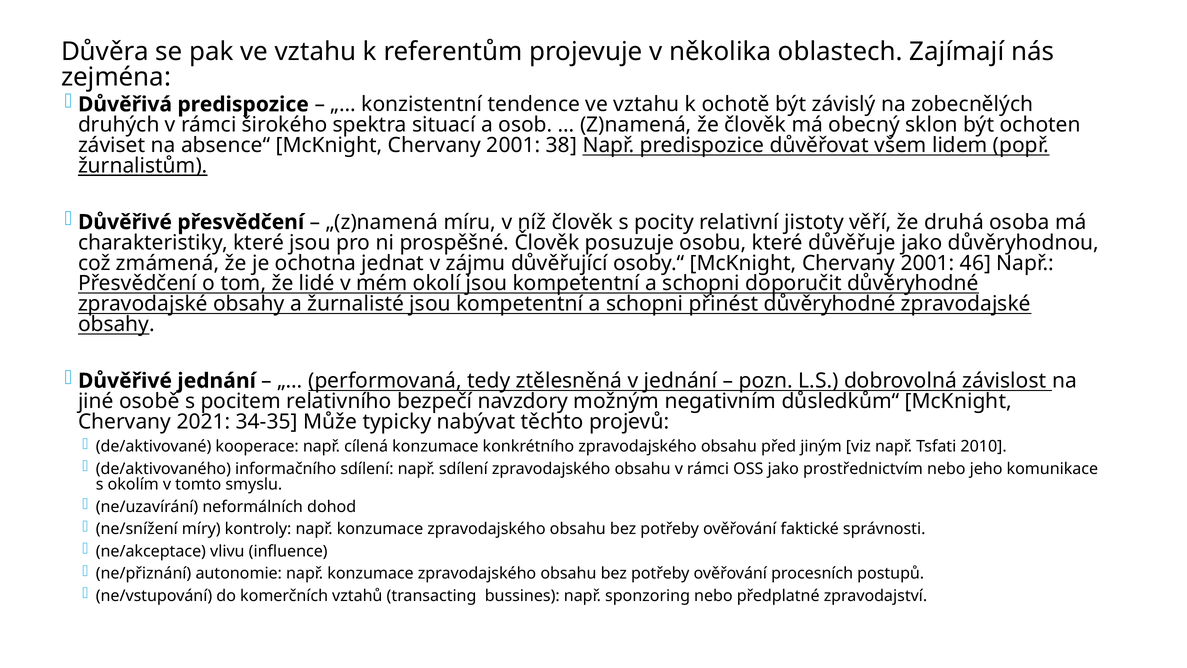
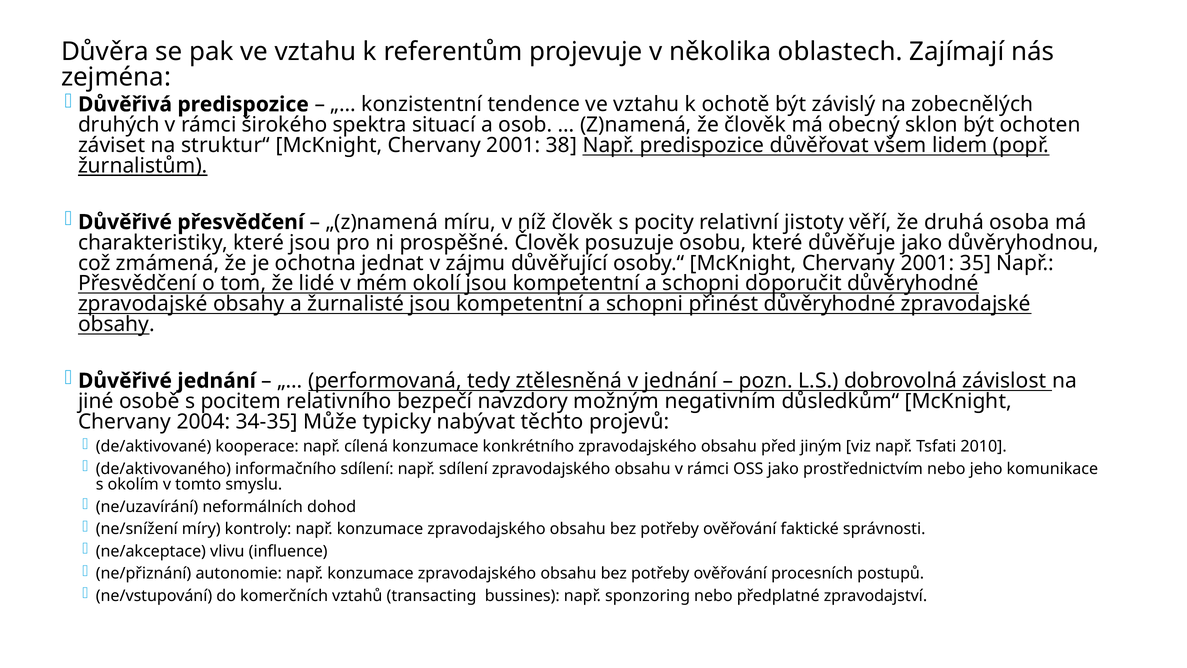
absence“: absence“ -> struktur“ (226, 145)
46: 46 -> 35 (976, 263)
2021: 2021 -> 2004 (204, 421)
